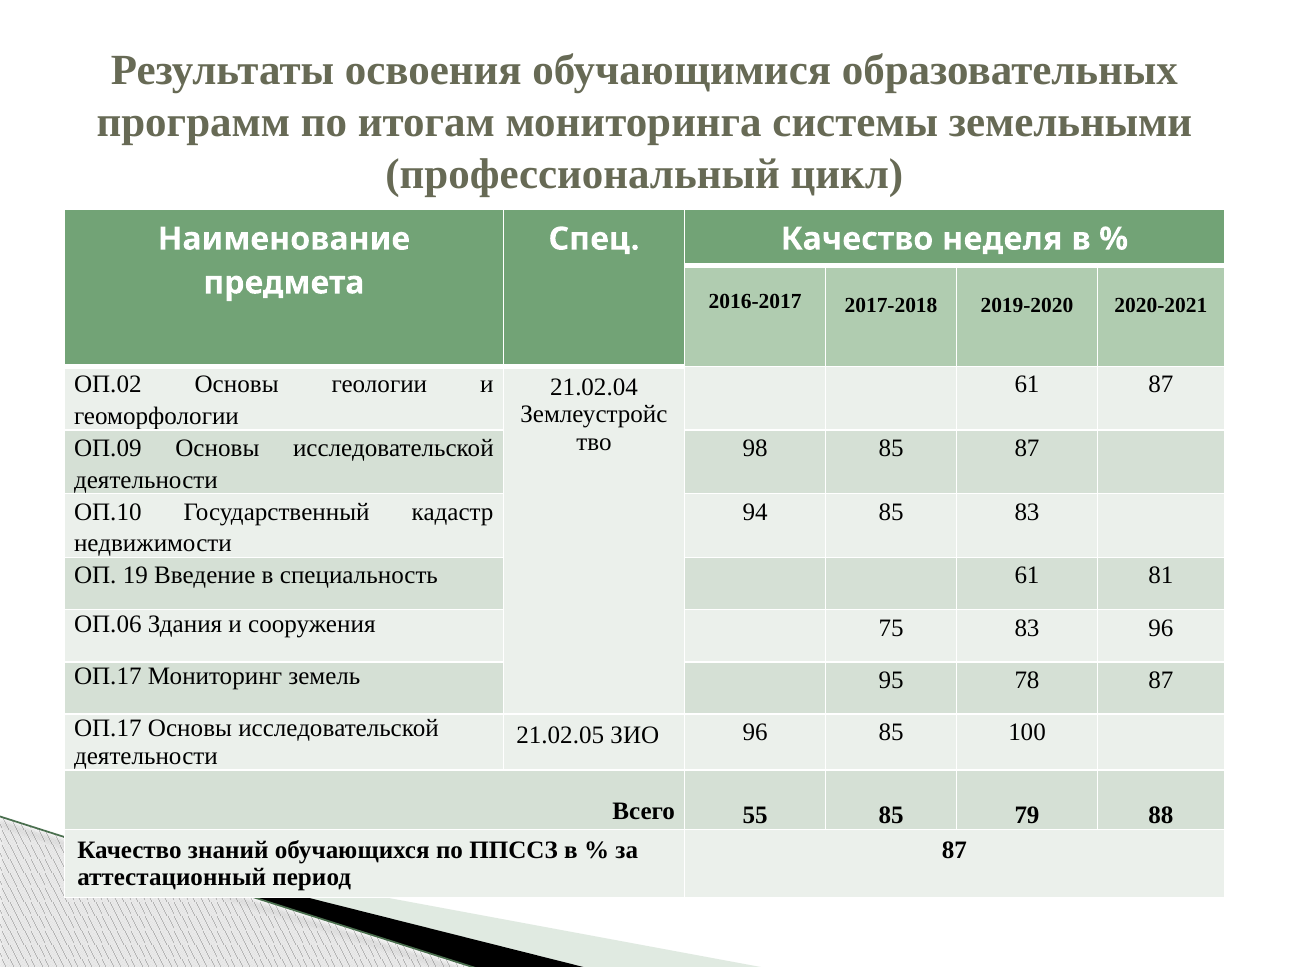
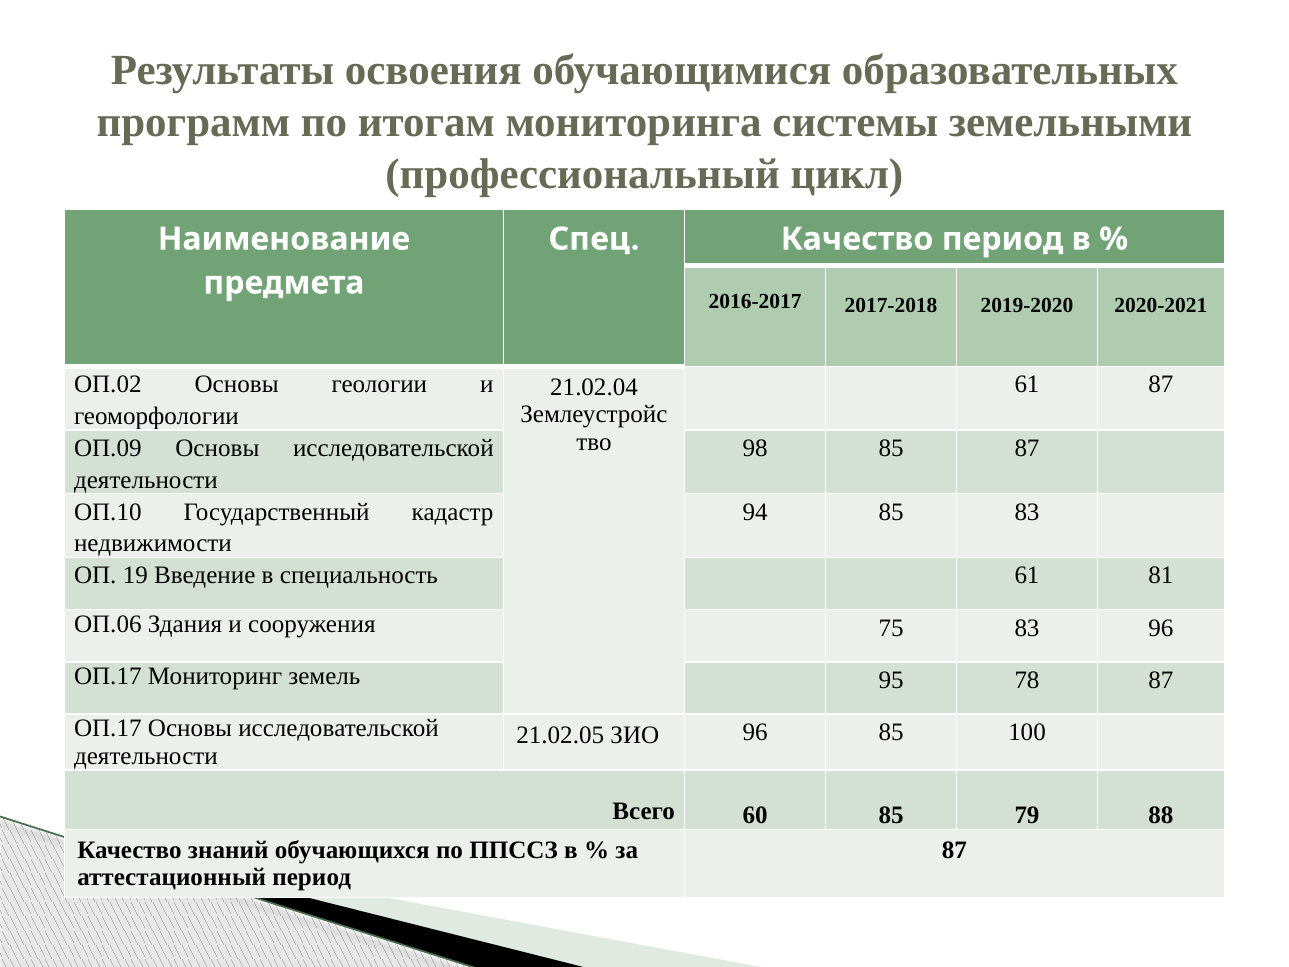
Качество неделя: неделя -> период (1003, 239)
55: 55 -> 60 (755, 815)
